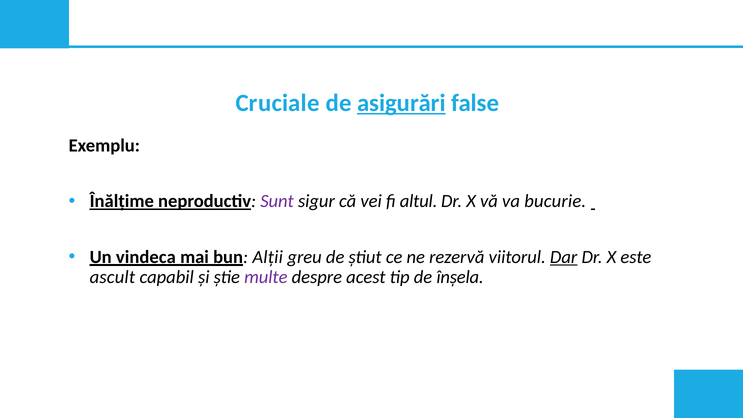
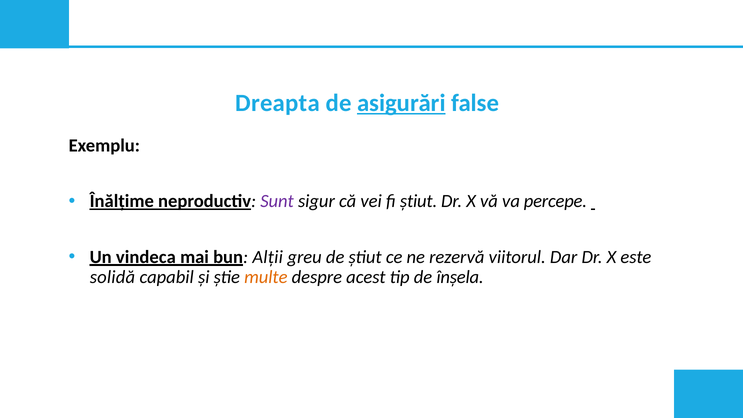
Cruciale: Cruciale -> Dreapta (278, 103)
fi altul: altul -> știut (419, 201)
bucurie: bucurie -> percepe (555, 201)
Dar underline: present -> none (564, 257)
ascult: ascult -> solidă (112, 277)
multe colour: purple -> orange (266, 277)
